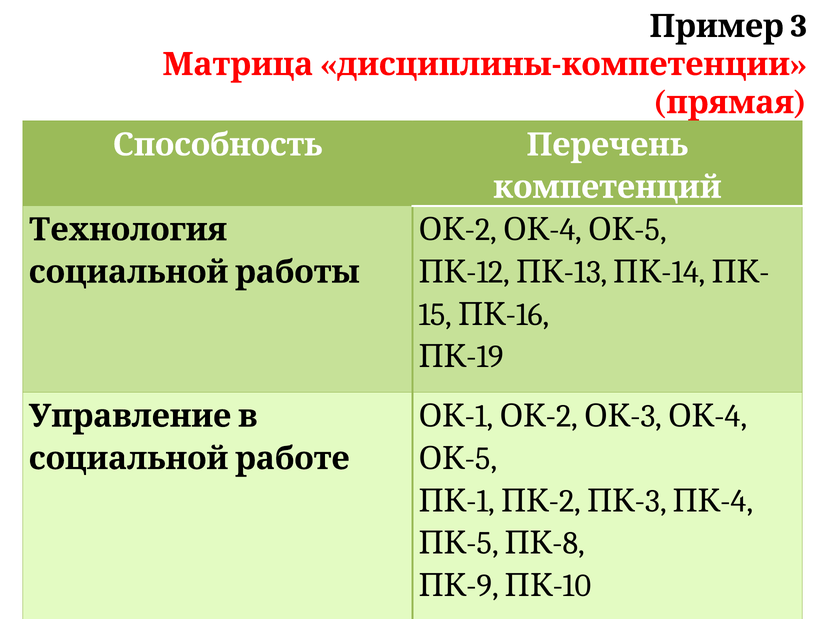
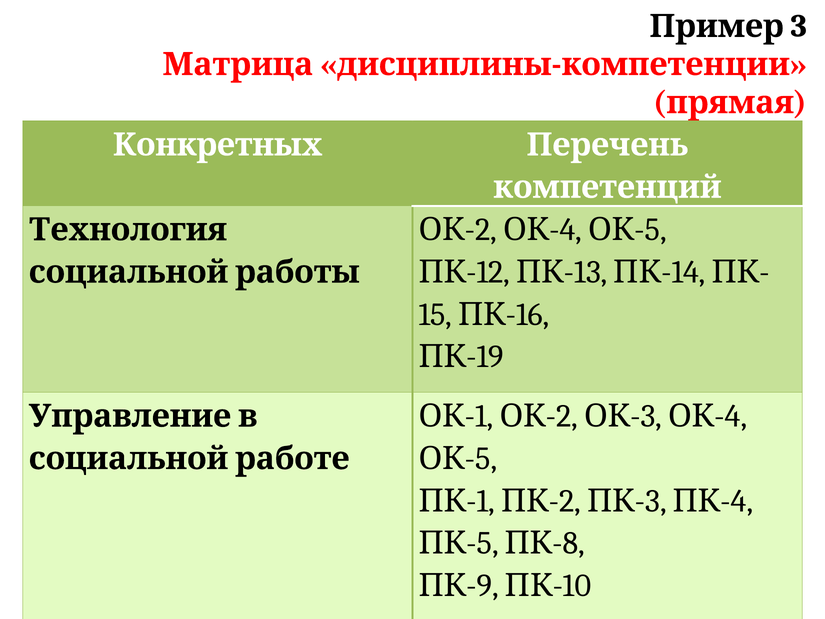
Способность: Способность -> Конкретных (218, 145)
